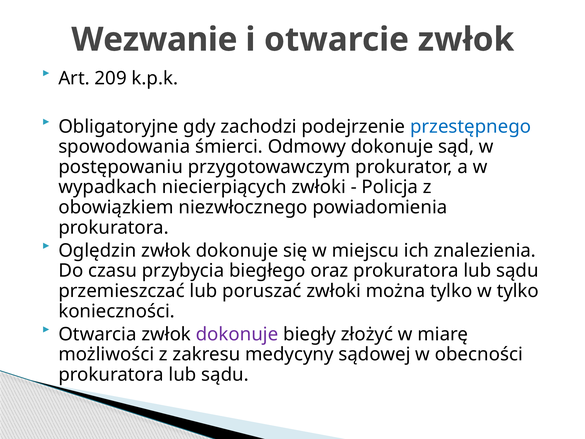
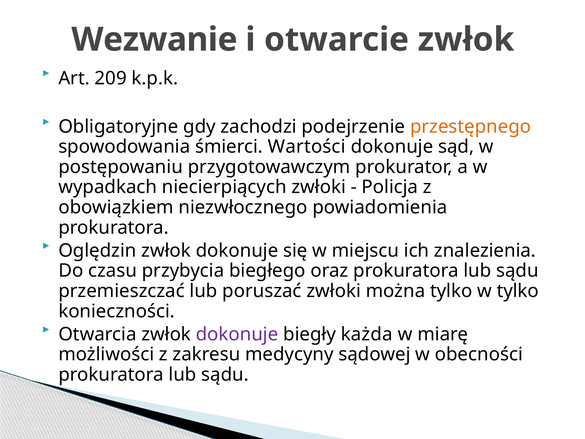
przestępnego colour: blue -> orange (471, 127)
Odmowy: Odmowy -> Wartości (307, 147)
złożyć: złożyć -> każda (367, 334)
